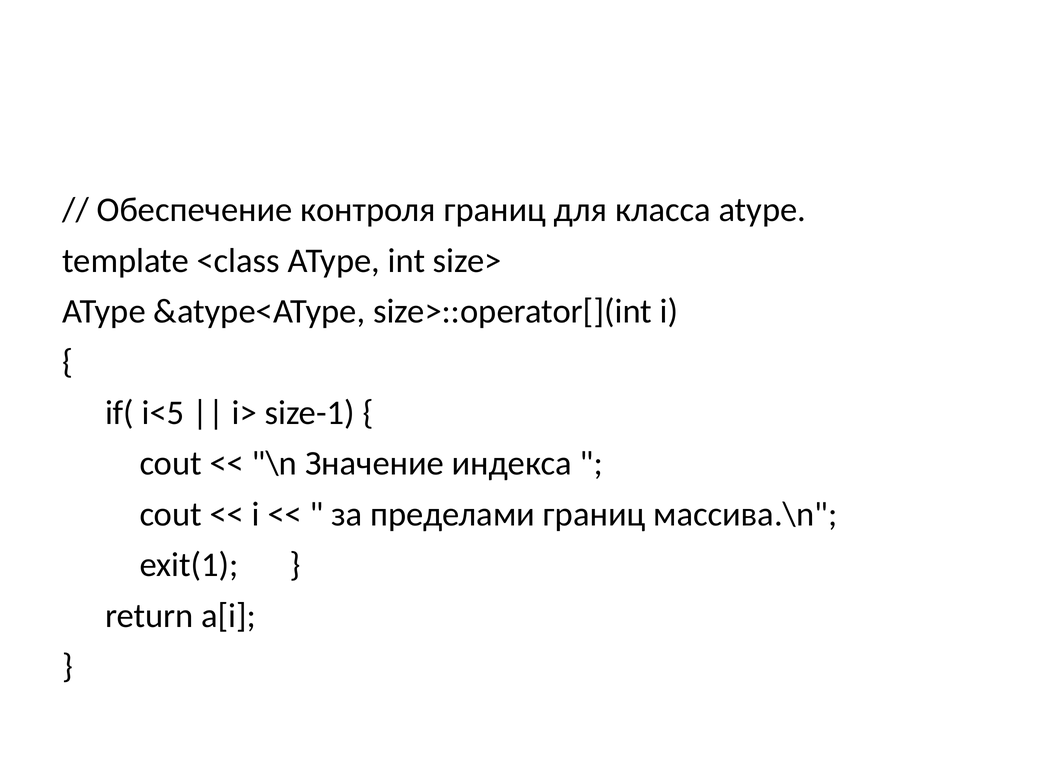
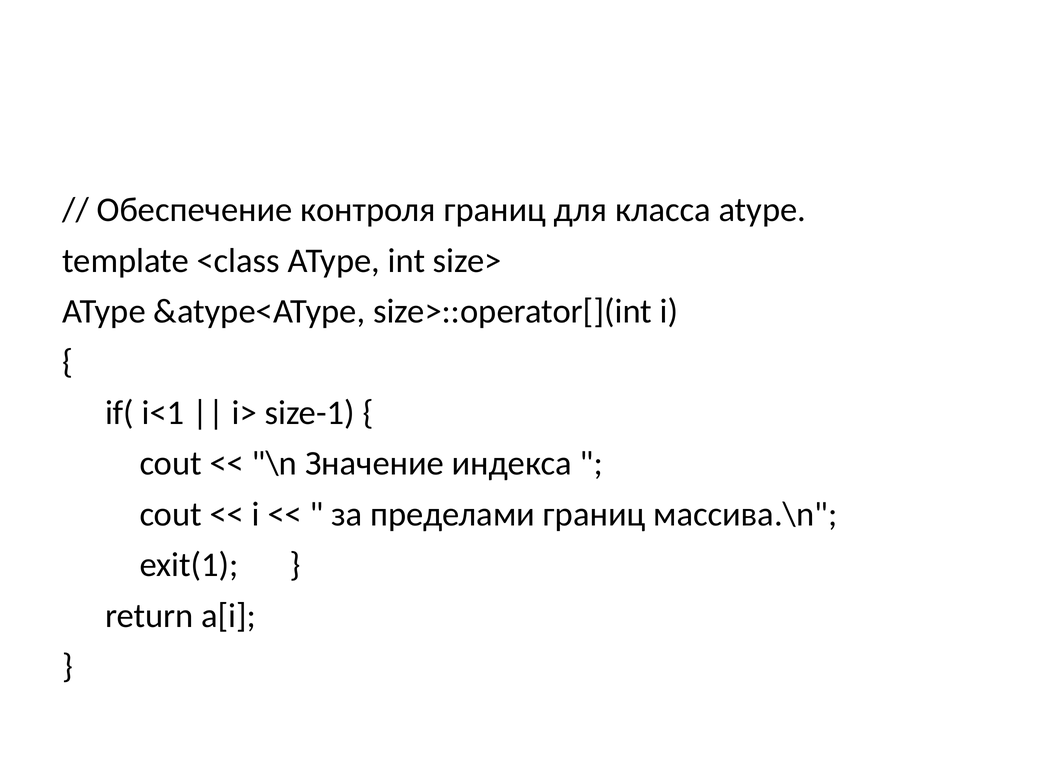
i<5: i<5 -> i<1 (163, 413)
